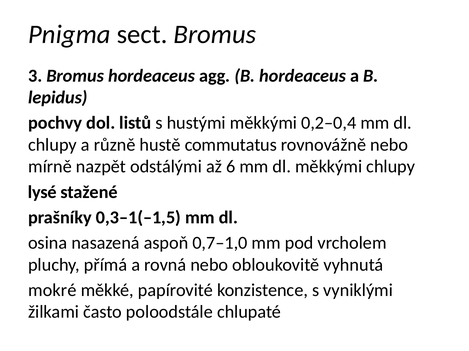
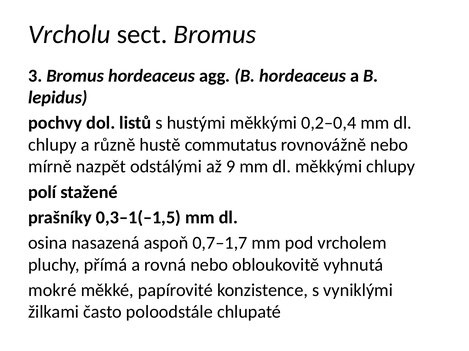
Pnigma: Pnigma -> Vrcholu (69, 34)
6: 6 -> 9 (231, 167)
lysé: lysé -> polí (42, 192)
0,7–1,0: 0,7–1,0 -> 0,7–1,7 (220, 243)
